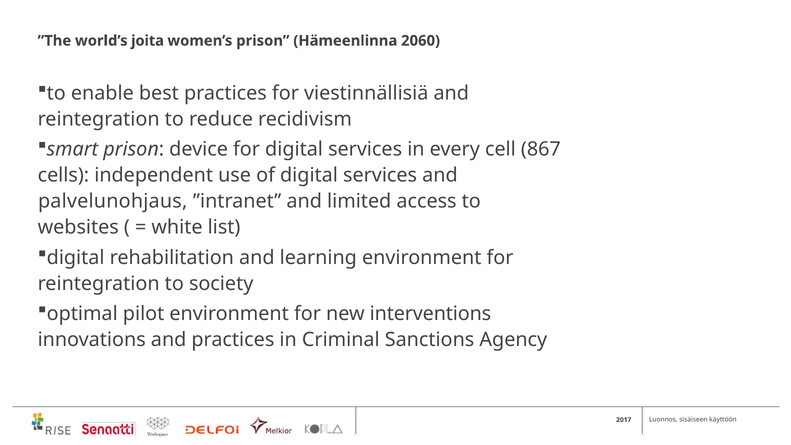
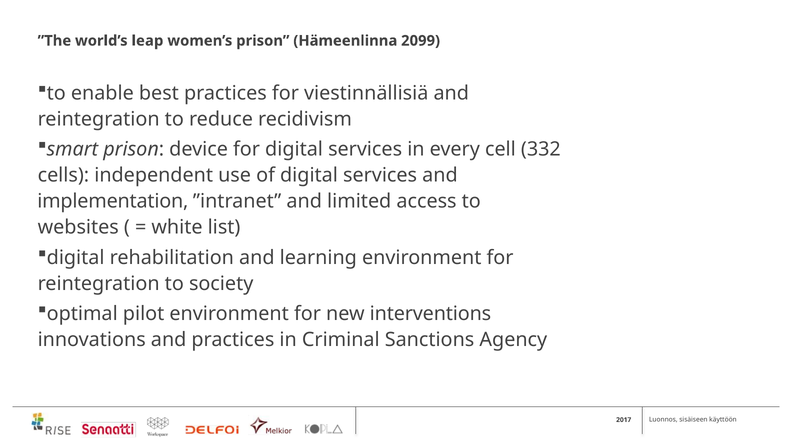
joita: joita -> leap (147, 41)
2060: 2060 -> 2099 (421, 41)
867: 867 -> 332 (541, 149)
palvelunohjaus: palvelunohjaus -> implementation (113, 201)
